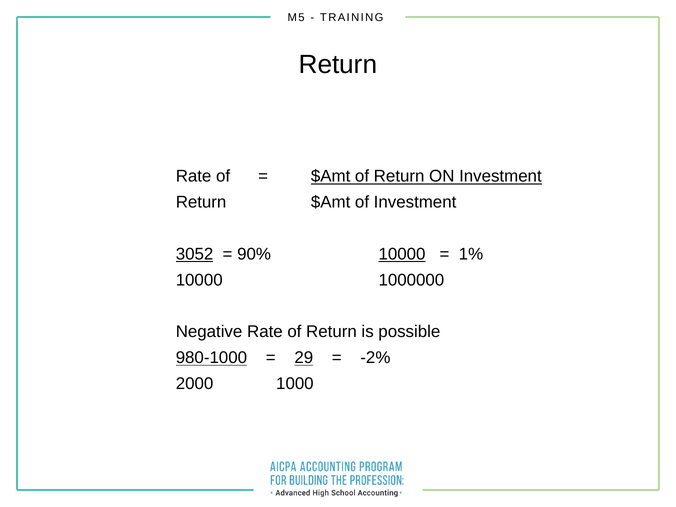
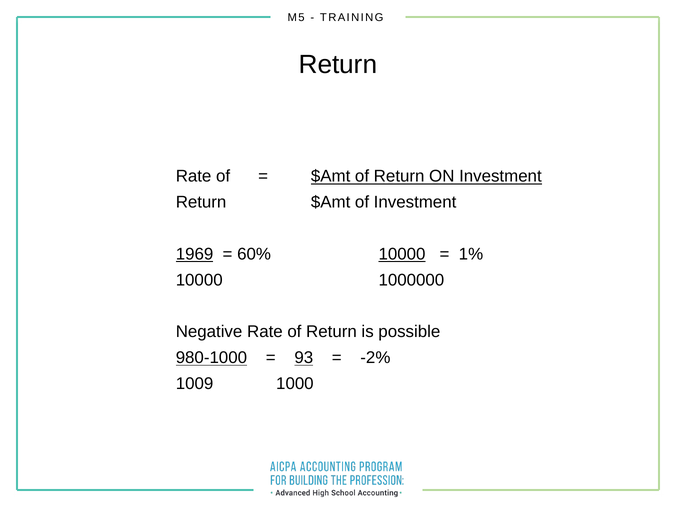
3052: 3052 -> 1969 (195, 254)
90%: 90% -> 60% (254, 254)
29: 29 -> 93 (304, 358)
2000: 2000 -> 1009 (195, 384)
